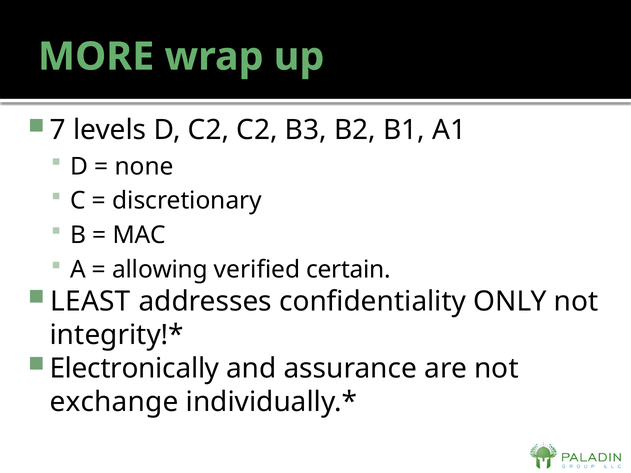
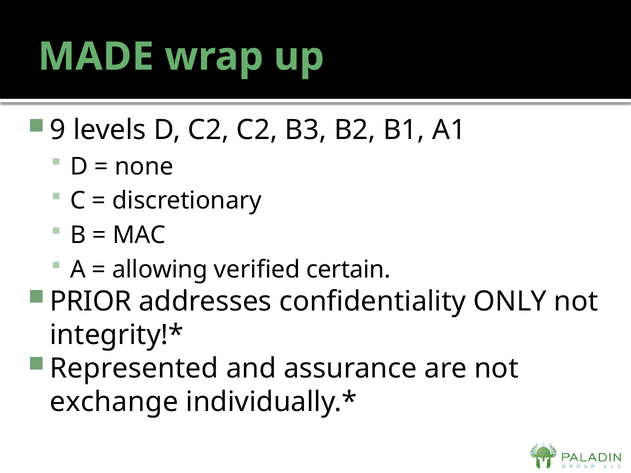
MORE: MORE -> MADE (96, 57)
7: 7 -> 9 (58, 130)
LEAST: LEAST -> PRIOR (91, 301)
Electronically: Electronically -> Represented (134, 369)
